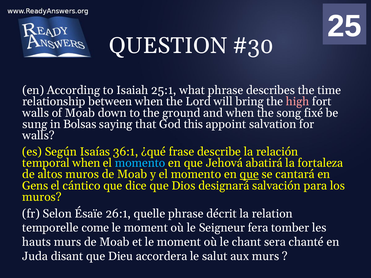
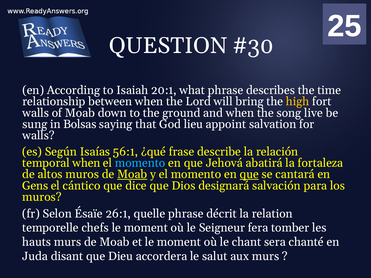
25:1: 25:1 -> 20:1 (164, 90)
high colour: pink -> yellow (298, 102)
fixé: fixé -> live (314, 113)
this: this -> lieu (193, 124)
36:1: 36:1 -> 56:1 (126, 152)
Moab underline: none -> present (132, 174)
come: come -> chefs (95, 228)
